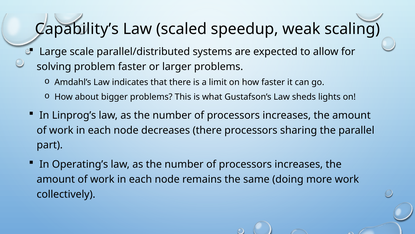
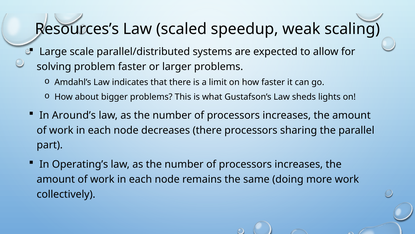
Capability’s: Capability’s -> Resources’s (77, 29)
Linprog’s: Linprog’s -> Around’s (74, 115)
